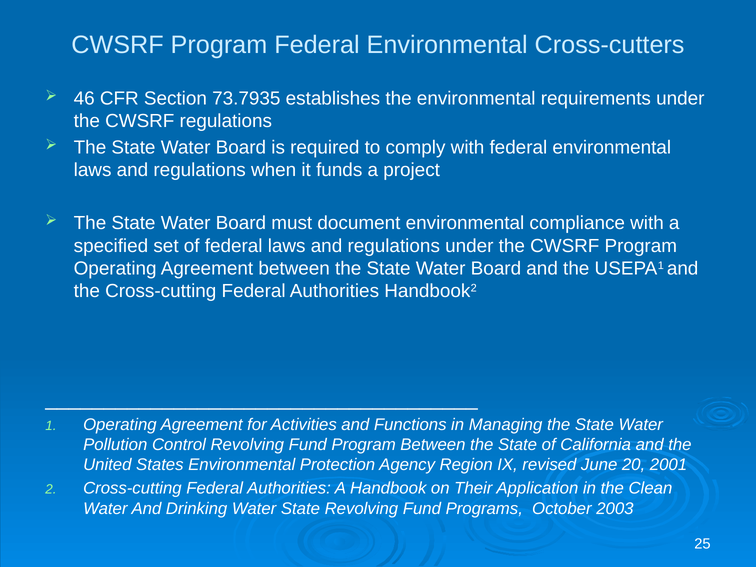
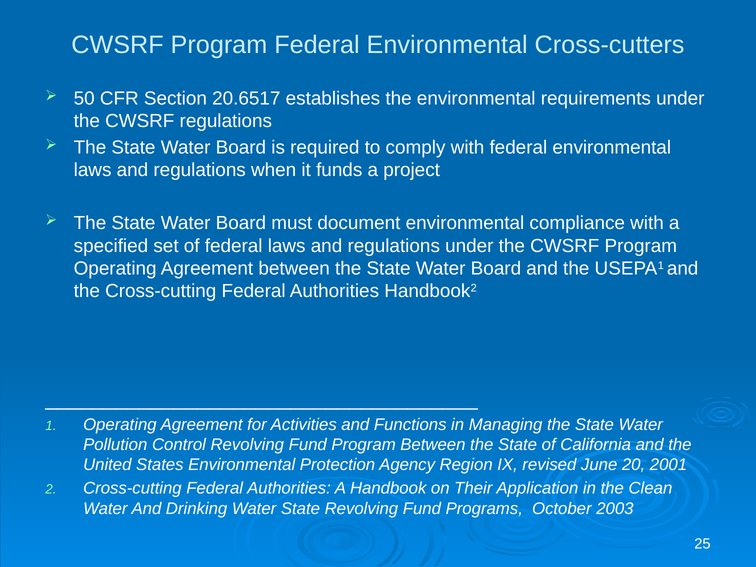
46: 46 -> 50 (84, 98)
73.7935: 73.7935 -> 20.6517 (246, 98)
